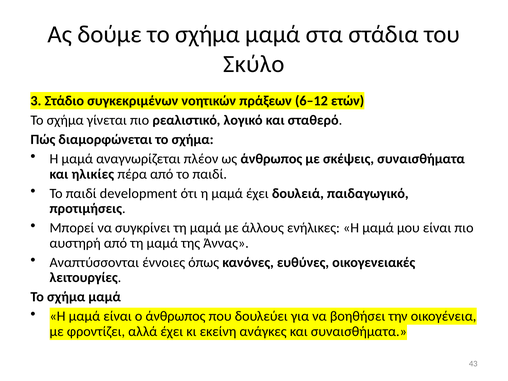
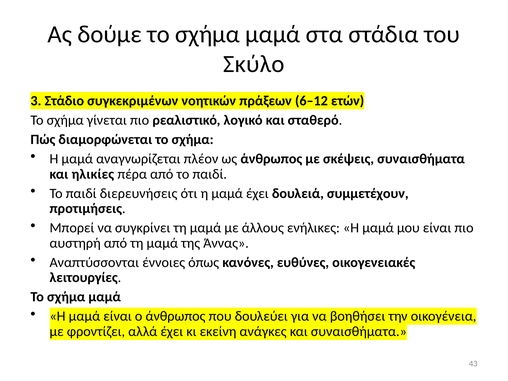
development: development -> διερευνήσεις (139, 193)
παιδαγωγικό: παιδαγωγικό -> συμμετέχουν (368, 193)
